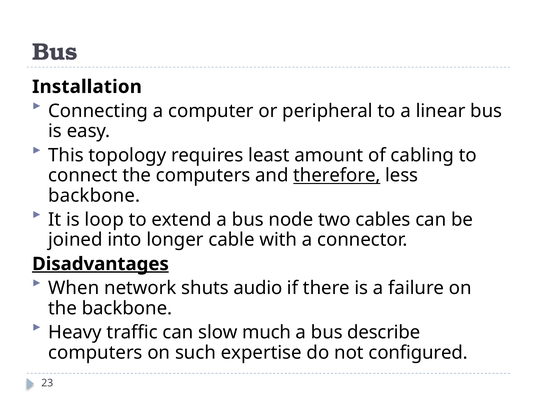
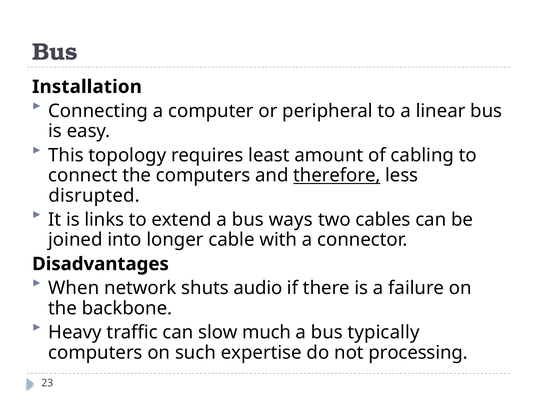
backbone: backbone -> disrupted (94, 195)
loop: loop -> links (104, 220)
node: node -> ways (291, 220)
Disadvantages underline: present -> none (100, 264)
describe: describe -> typically (384, 332)
configured: configured -> processing (418, 352)
